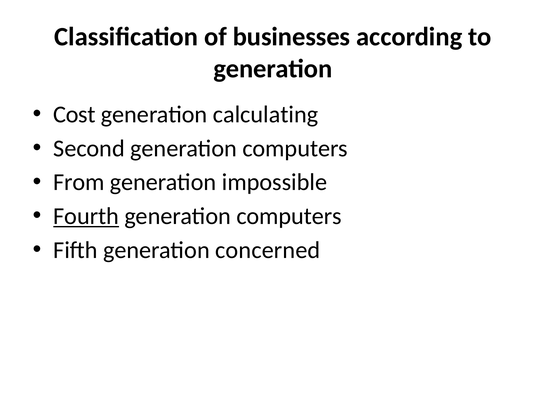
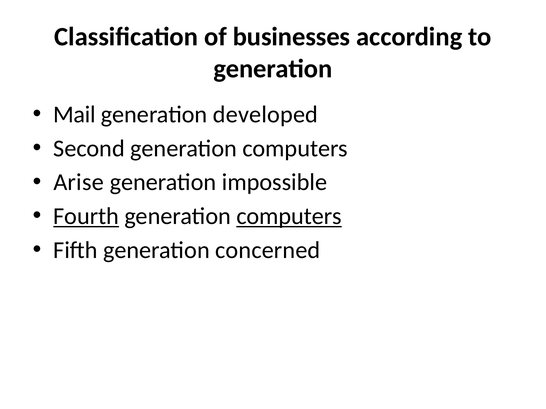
Cost: Cost -> Mail (74, 115)
calculating: calculating -> developed (265, 115)
From: From -> Arise (79, 183)
computers underline: none -> present (289, 216)
